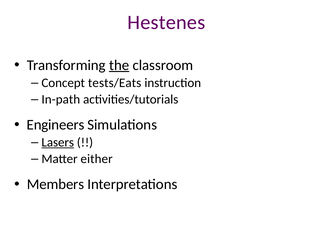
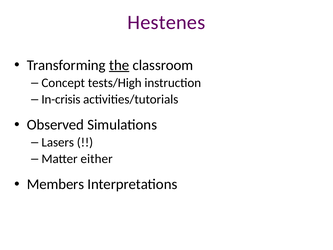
tests/Eats: tests/Eats -> tests/High (115, 83)
In-path: In-path -> In-crisis (61, 99)
Engineers: Engineers -> Observed (55, 125)
Lasers underline: present -> none (58, 142)
